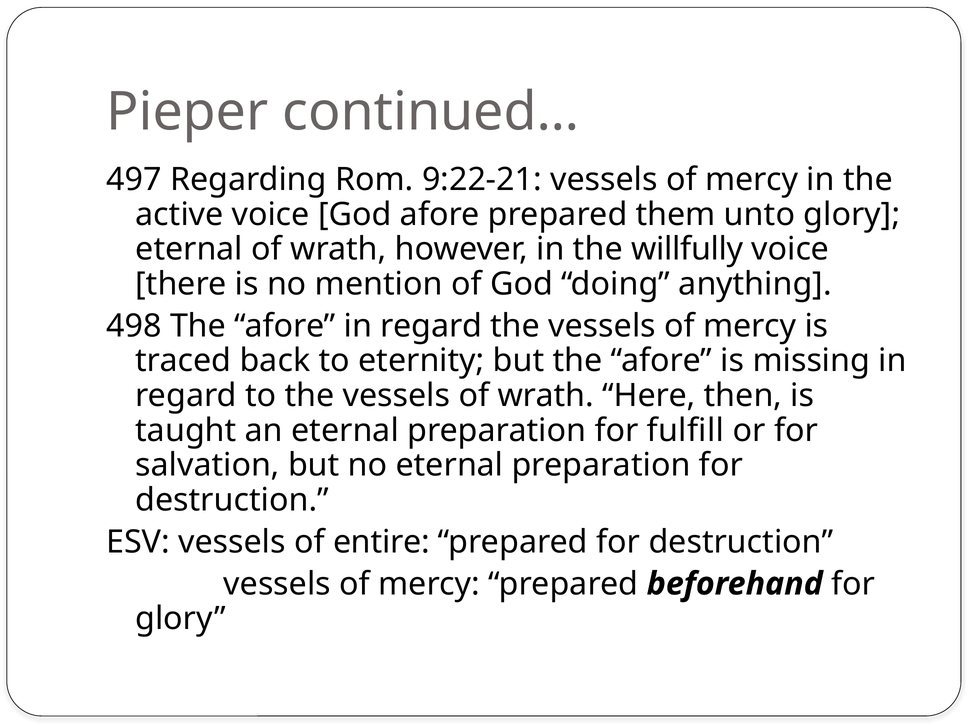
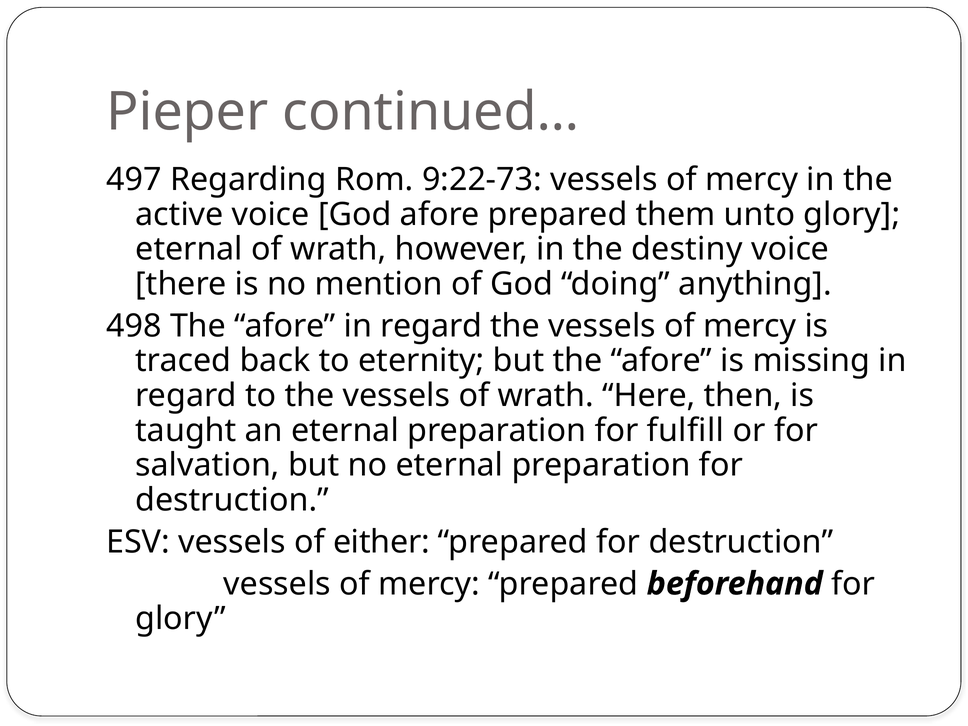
9:22-21: 9:22-21 -> 9:22-73 (482, 180)
willfully: willfully -> destiny (687, 249)
entire: entire -> either (381, 542)
